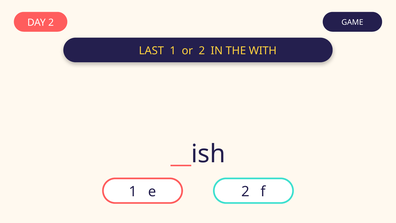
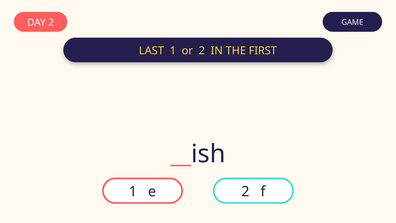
WITH: WITH -> FIRST (263, 51)
